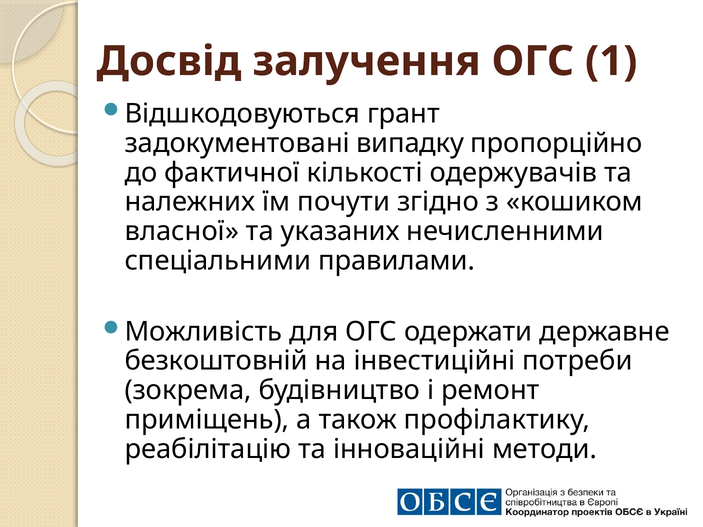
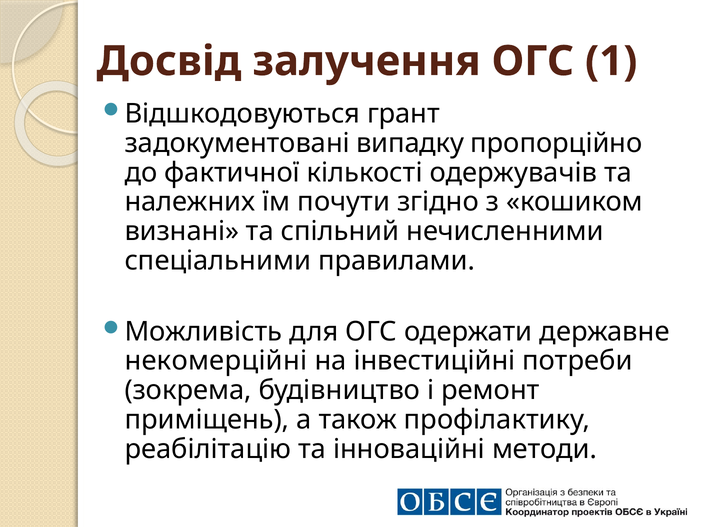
власної: власної -> визнані (182, 232)
указаних: указаних -> спільний (340, 232)
безкоштовній: безкоштовній -> некомерційні (216, 361)
